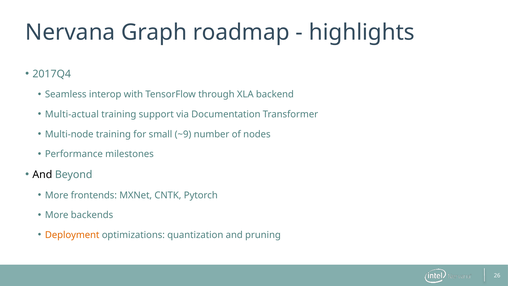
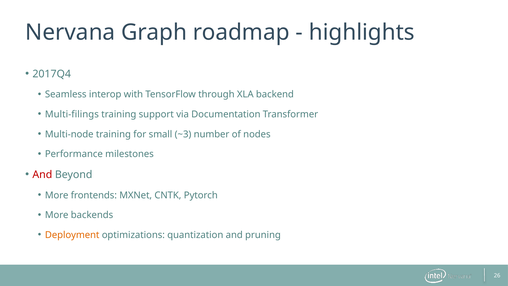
Multi-actual: Multi-actual -> Multi-filings (72, 114)
~9: ~9 -> ~3 (183, 134)
And colour: black -> red (42, 175)
